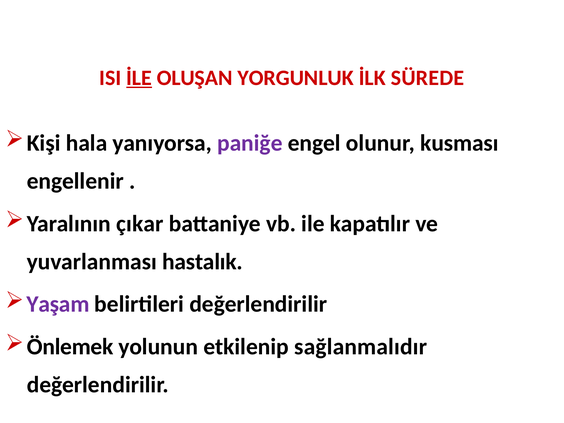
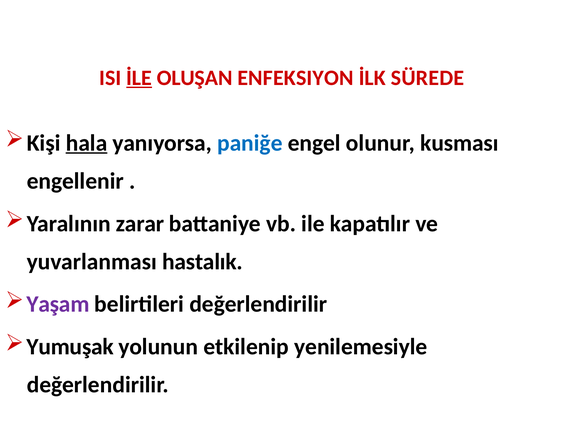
YORGUNLUK: YORGUNLUK -> ENFEKSIYON (295, 78)
hala underline: none -> present (87, 143)
paniğe colour: purple -> blue (250, 143)
çıkar: çıkar -> zarar (140, 224)
Önlemek: Önlemek -> Yumuşak (70, 347)
sağlanmalıdır: sağlanmalıdır -> yenilemesiyle (361, 347)
